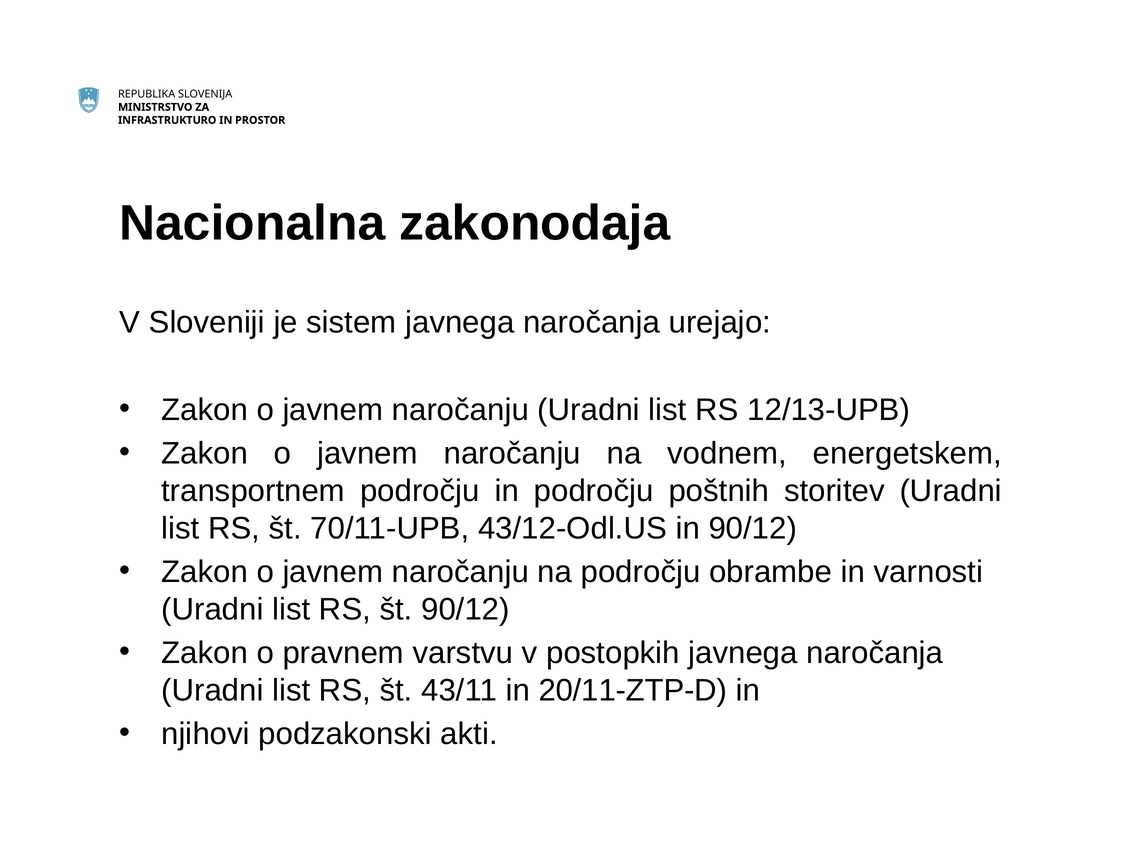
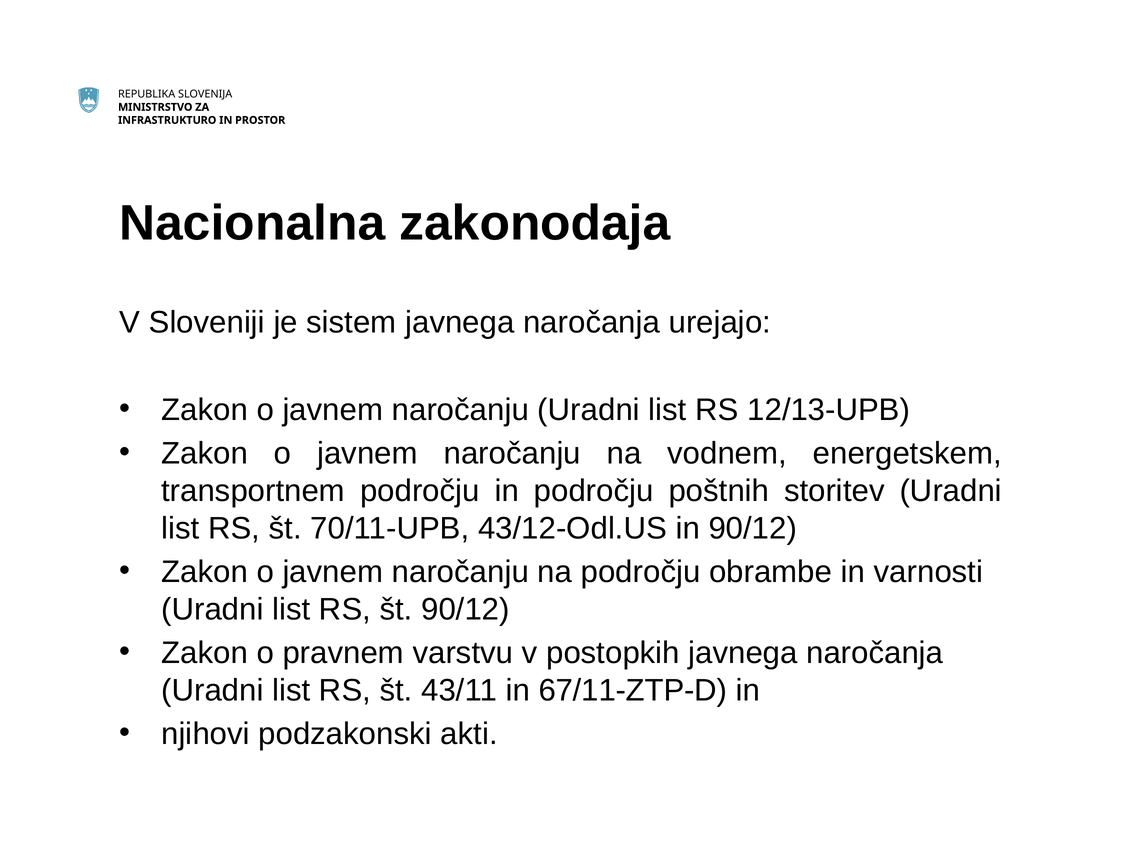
20/11-ZTP-D: 20/11-ZTP-D -> 67/11-ZTP-D (633, 691)
